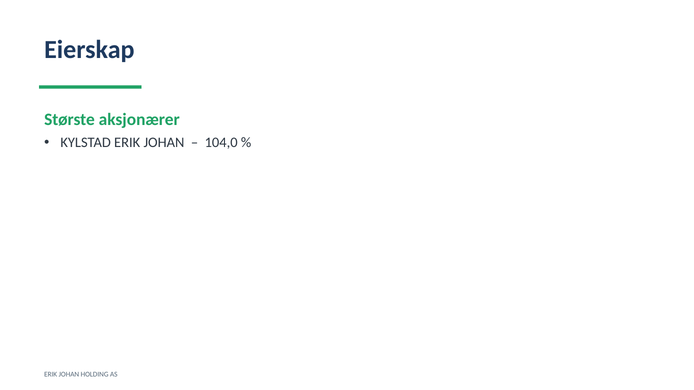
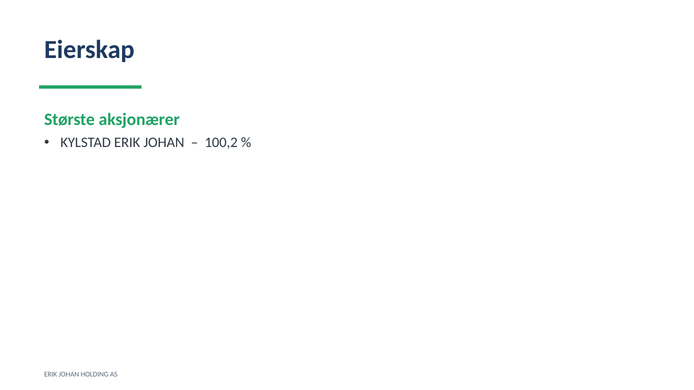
104,0: 104,0 -> 100,2 (221, 143)
